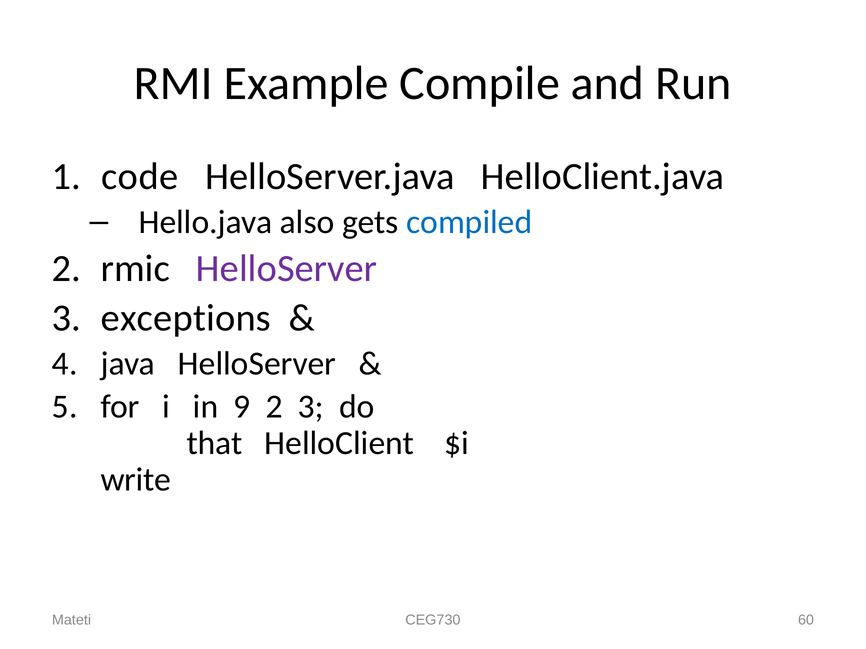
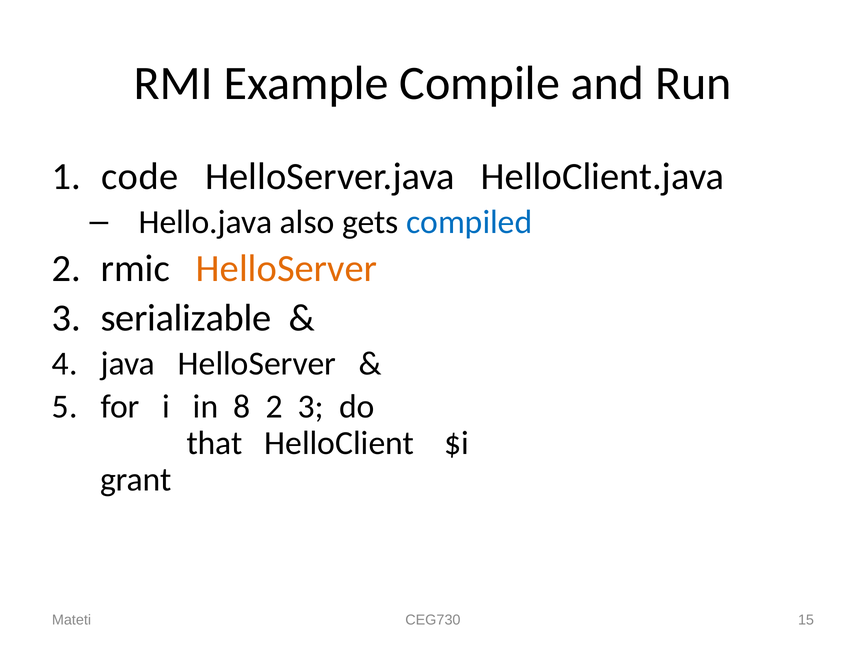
HelloServer colour: purple -> orange (287, 269)
exceptions: exceptions -> serializable (186, 318)
9: 9 -> 8 (242, 407)
write: write -> grant (136, 480)
60: 60 -> 15 (806, 620)
